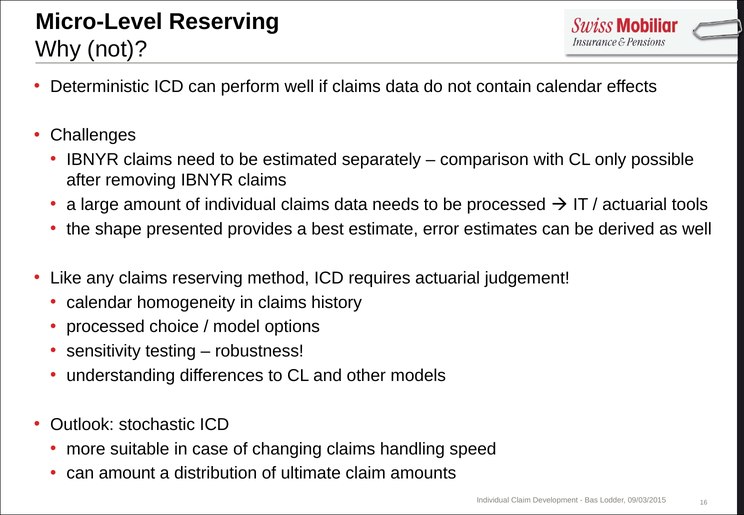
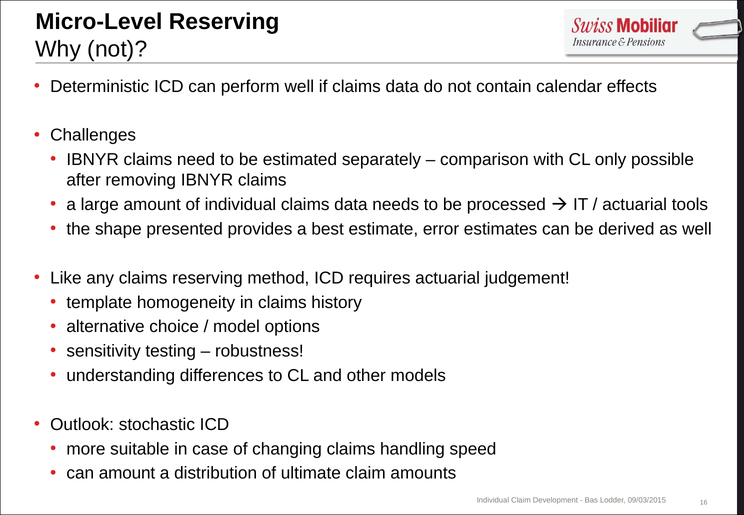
calendar: calendar -> template (99, 302)
processed: processed -> alternative (106, 327)
